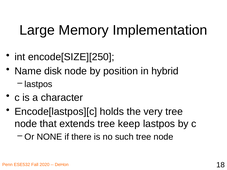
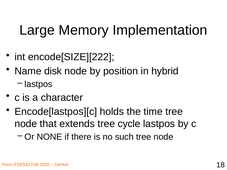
encode[SIZE][250: encode[SIZE][250 -> encode[SIZE][222 (71, 57)
very: very -> time (153, 112)
keep: keep -> cycle (129, 124)
